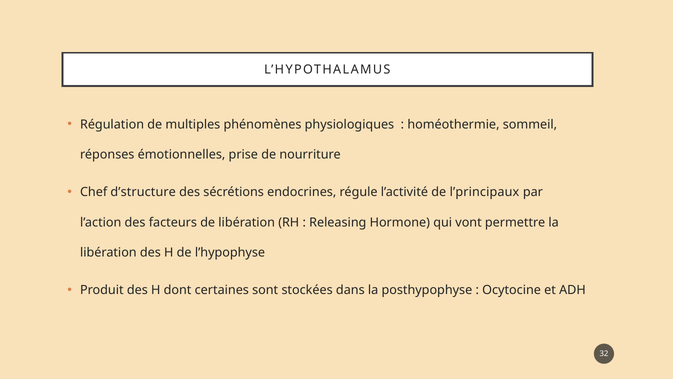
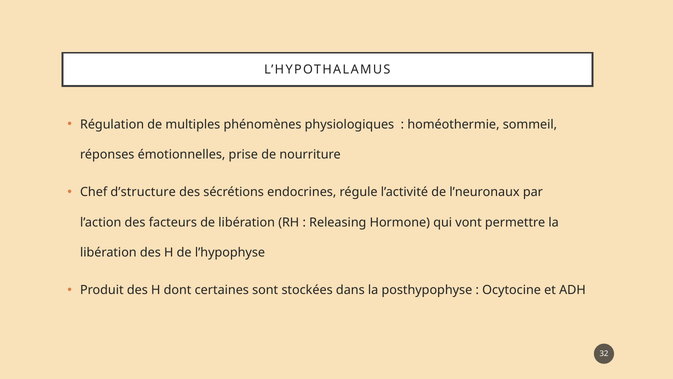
l’principaux: l’principaux -> l’neuronaux (485, 192)
